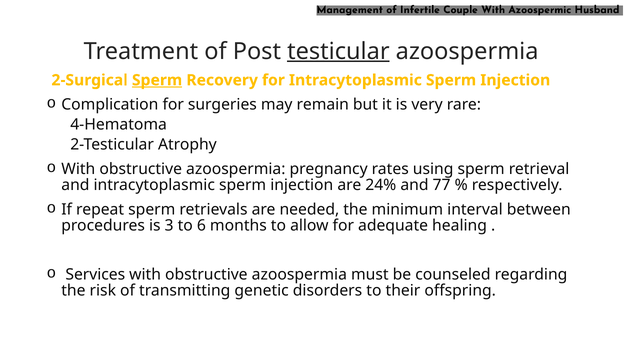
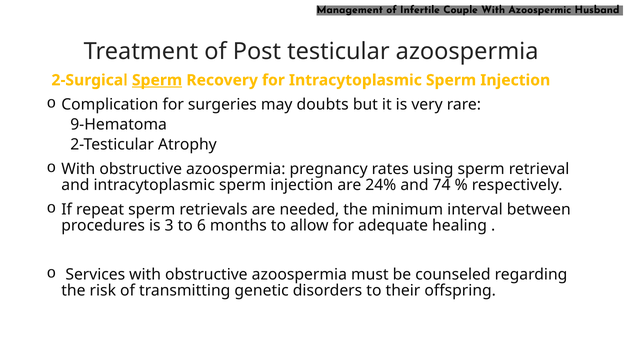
testicular underline: present -> none (338, 51)
remain: remain -> doubts (323, 105)
4-Hematoma: 4-Hematoma -> 9-Hematoma (119, 125)
77: 77 -> 74 (442, 185)
